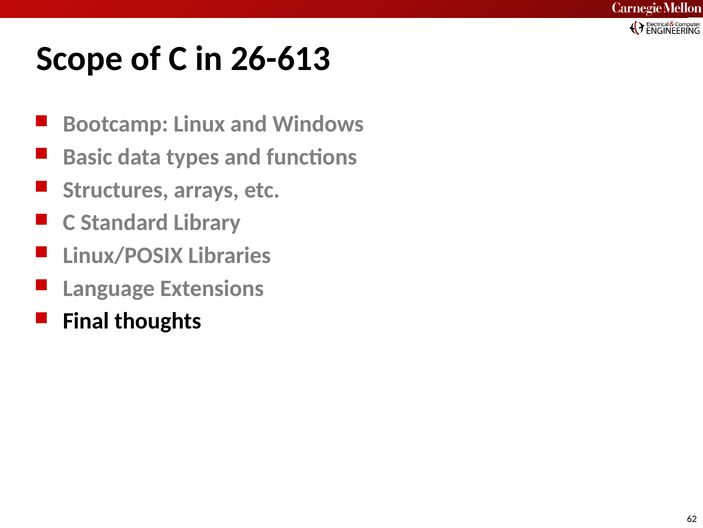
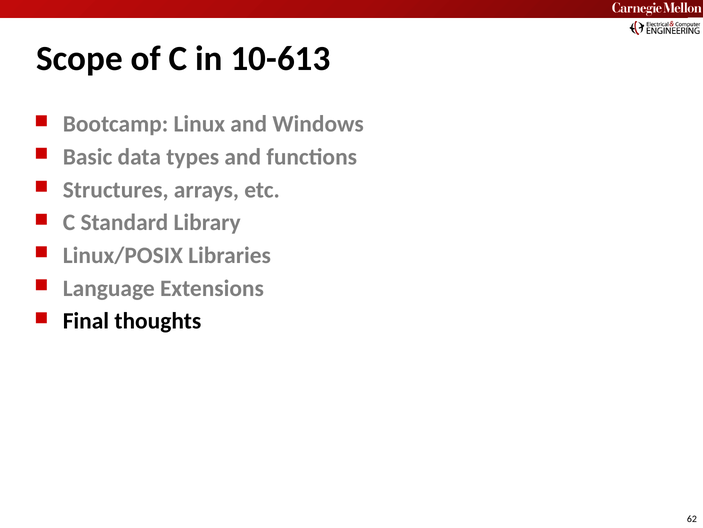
26-613: 26-613 -> 10-613 (281, 59)
